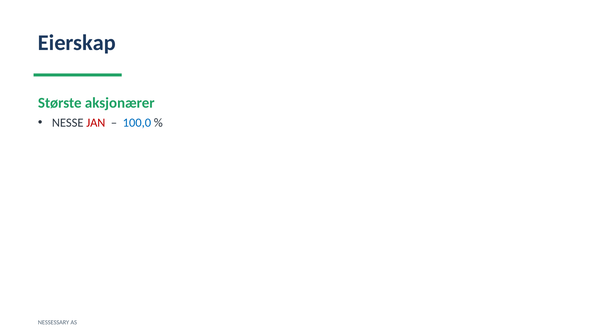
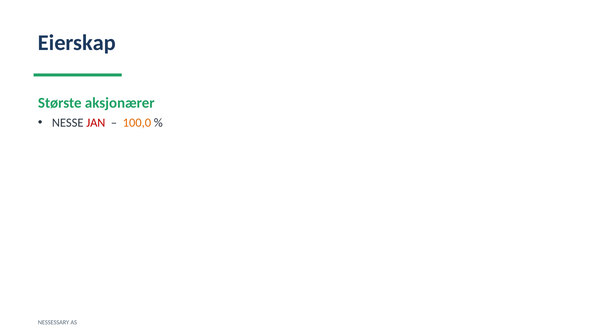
100,0 colour: blue -> orange (137, 123)
